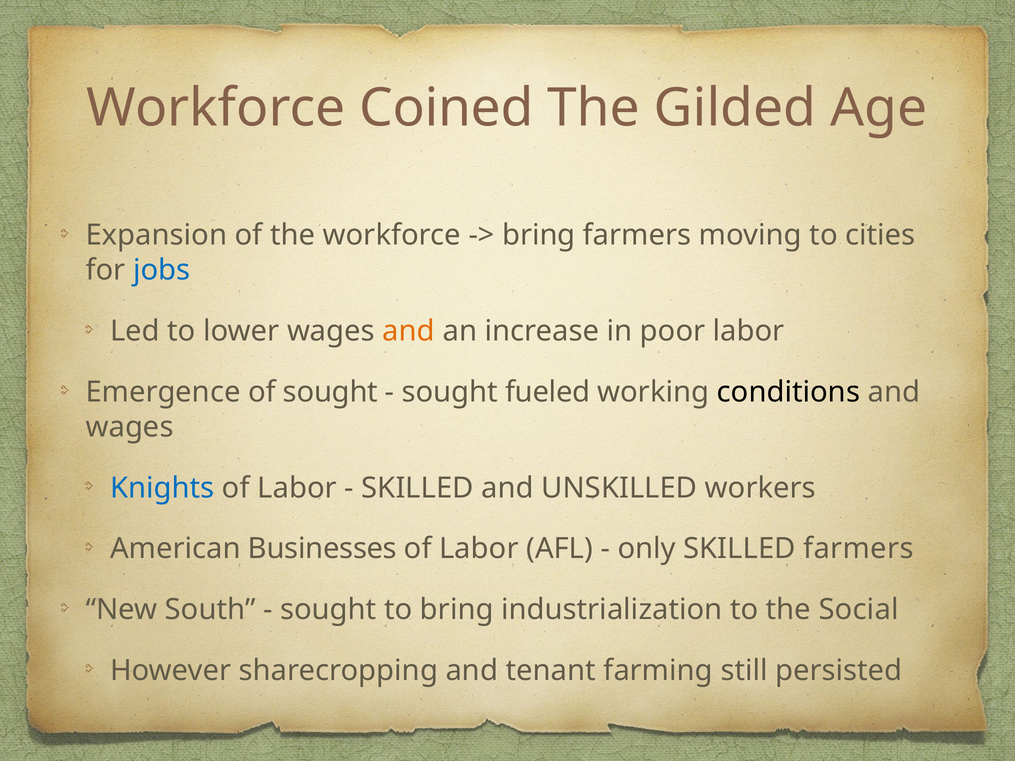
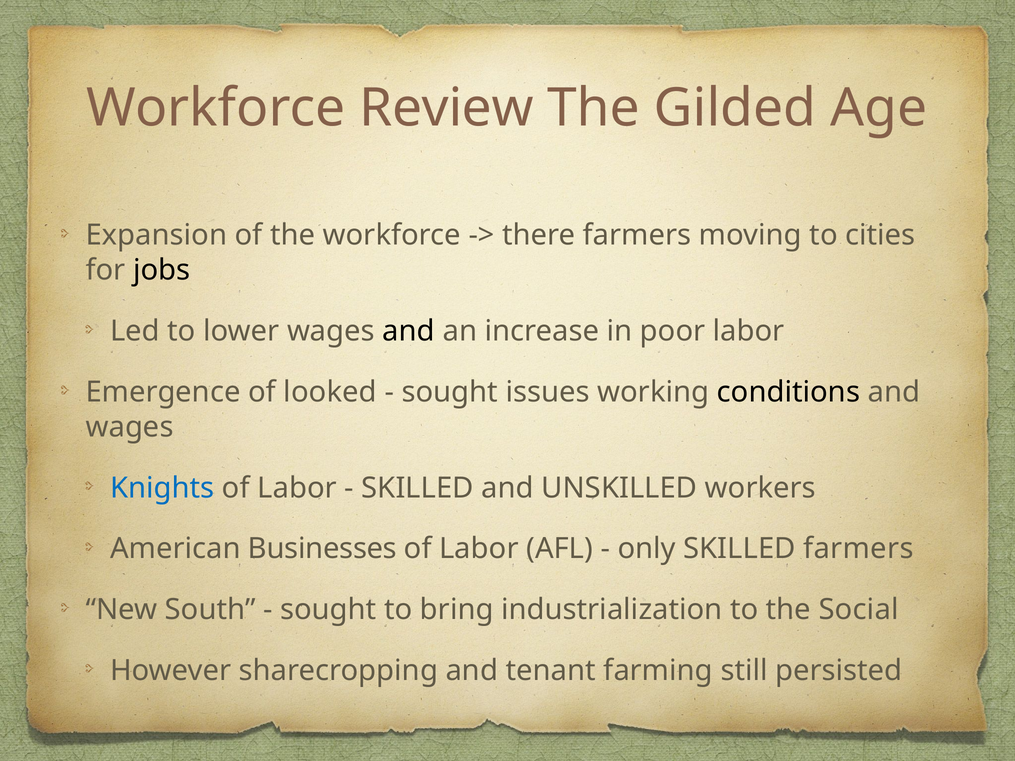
Coined: Coined -> Review (446, 108)
bring: bring -> there (539, 235)
jobs colour: blue -> black (162, 270)
and colour: orange -> black (409, 331)
of sought: sought -> looked (330, 392)
fueled: fueled -> issues (548, 392)
